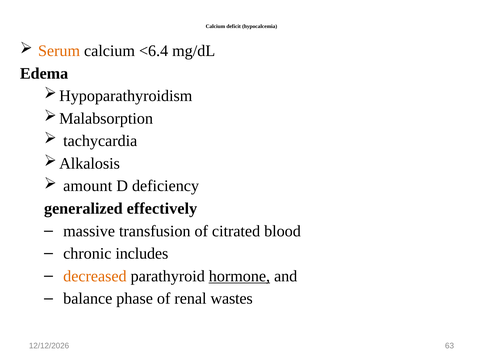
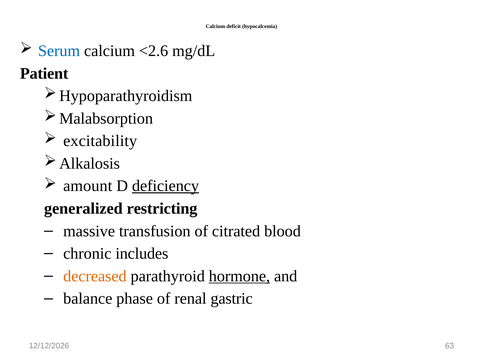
Serum colour: orange -> blue (59, 51)
<6.4: <6.4 -> <2.6 (154, 51)
Edema: Edema -> Patient (44, 73)
tachycardia: tachycardia -> excitability (100, 141)
deficiency underline: none -> present (166, 186)
effectively: effectively -> restricting (162, 209)
wastes: wastes -> gastric (232, 299)
